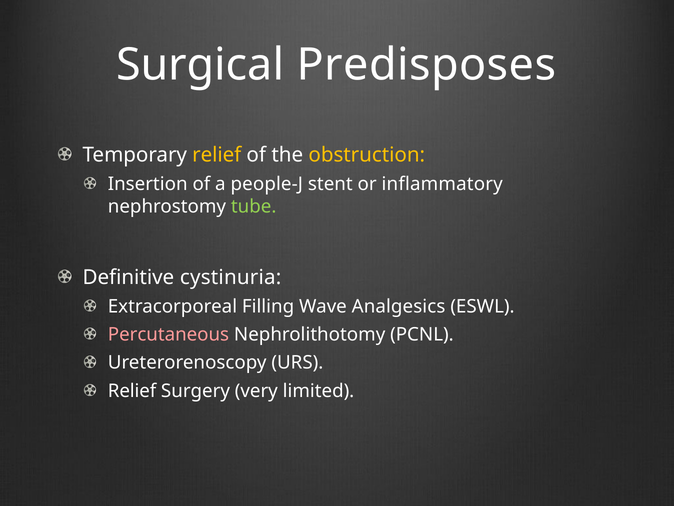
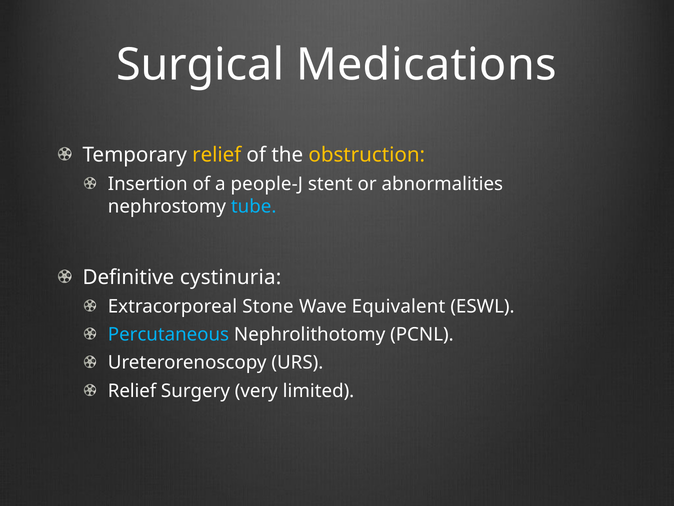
Predisposes: Predisposes -> Medications (426, 65)
inflammatory: inflammatory -> abnormalities (442, 184)
tube colour: light green -> light blue (254, 207)
Filling: Filling -> Stone (268, 306)
Analgesics: Analgesics -> Equivalent (398, 306)
Percutaneous colour: pink -> light blue (168, 334)
